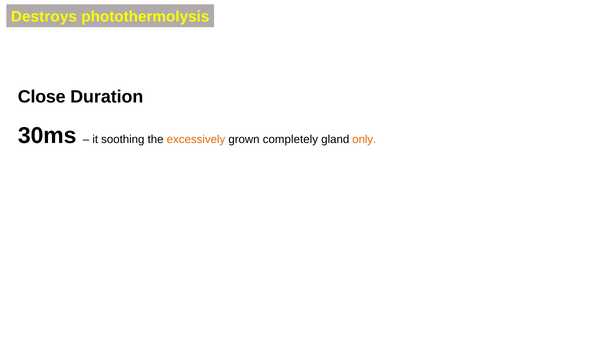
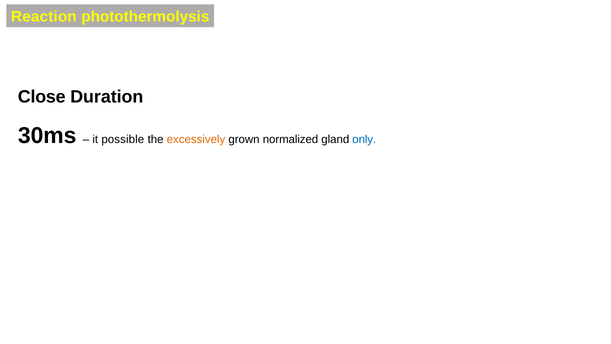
Destroys: Destroys -> Reaction (44, 17)
soothing: soothing -> possible (123, 139)
completely: completely -> normalized (290, 139)
only colour: orange -> blue (364, 139)
